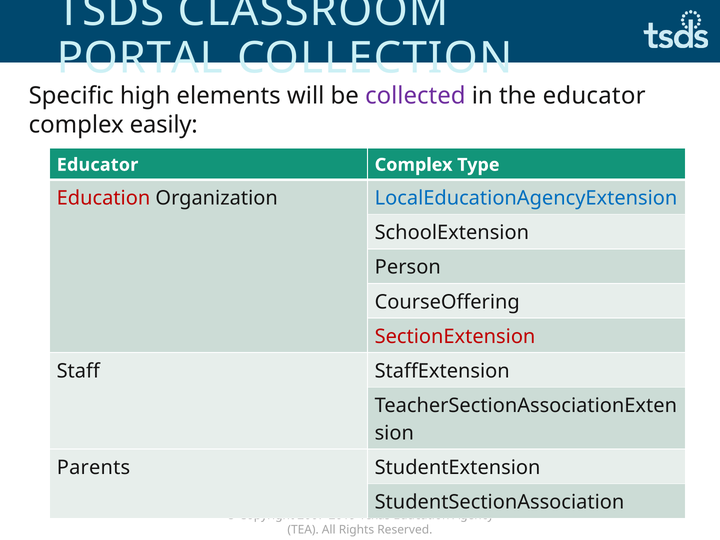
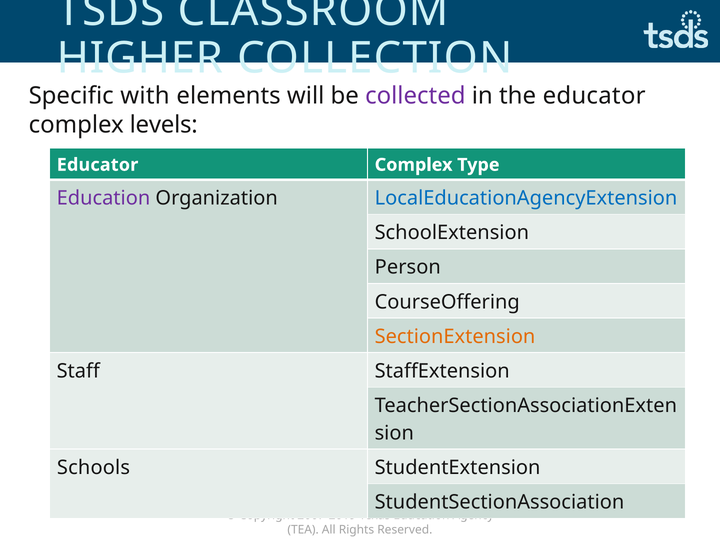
PORTAL: PORTAL -> HIGHER (140, 58)
high: high -> with (145, 96)
easily: easily -> levels (164, 125)
Education colour: red -> purple (103, 198)
SectionExtension colour: red -> orange (455, 337)
Parents: Parents -> Schools (94, 468)
